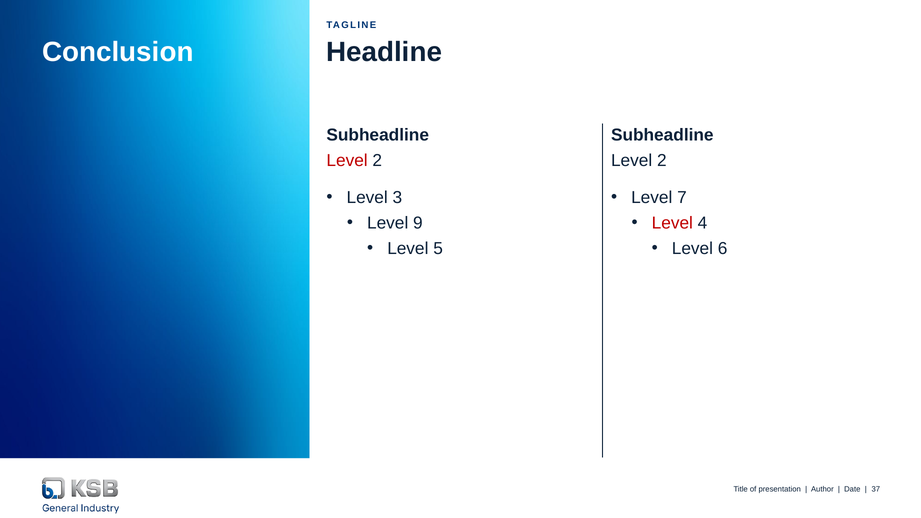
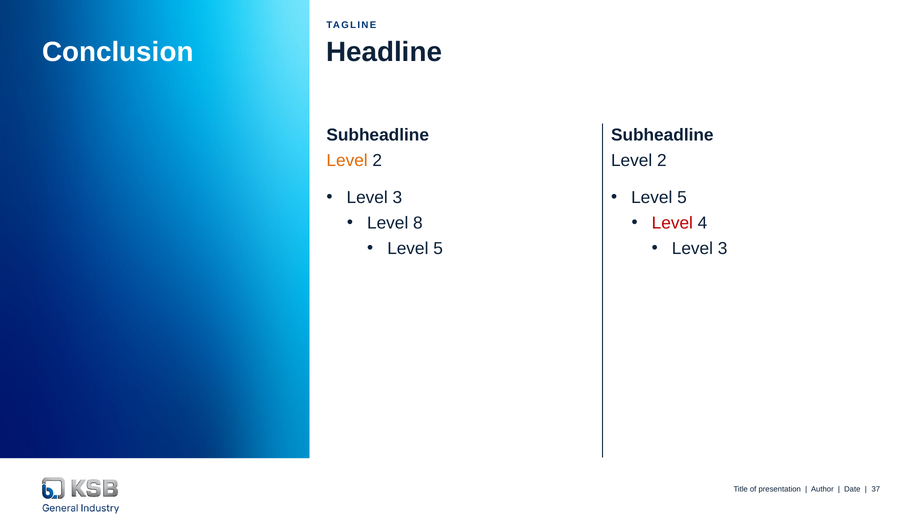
Level colour: red -> orange (347, 161)
7: 7 -> 5 (682, 198)
9: 9 -> 8 (418, 223)
6: 6 -> 3 (723, 249)
